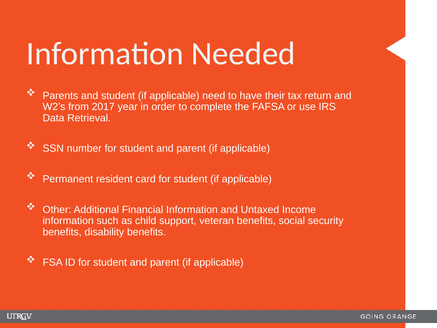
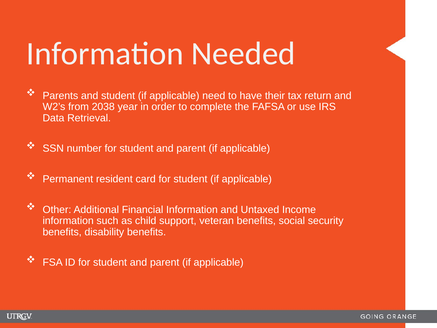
2017: 2017 -> 2038 (103, 107)
